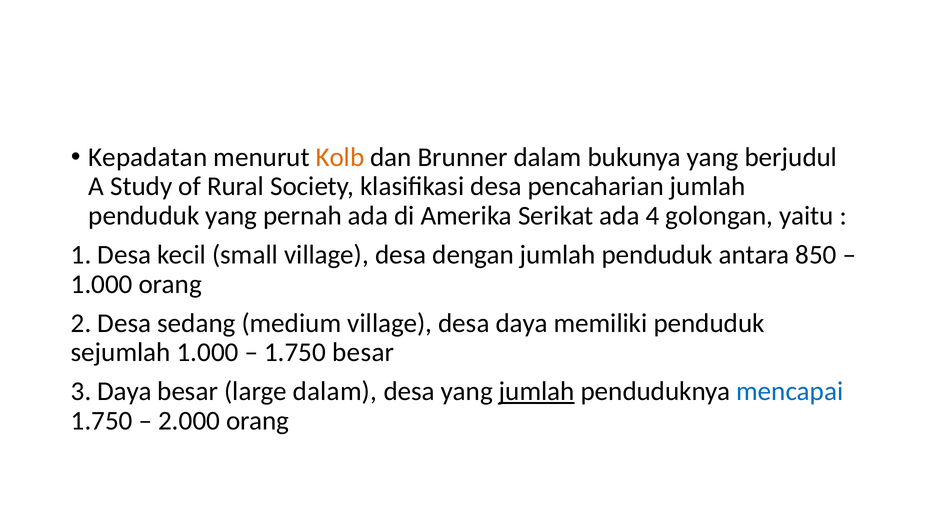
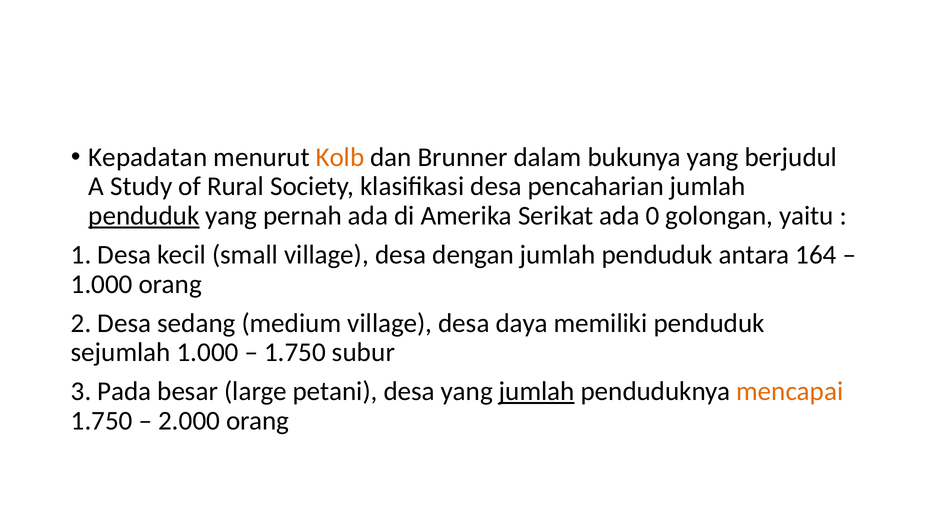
penduduk underline: none -> present (144, 216)
4: 4 -> 0 (652, 216)
850: 850 -> 164 (816, 255)
1.750 besar: besar -> subur (364, 352)
3 Daya: Daya -> Pada (124, 391)
large dalam: dalam -> petani (335, 391)
mencapai colour: blue -> orange (790, 391)
